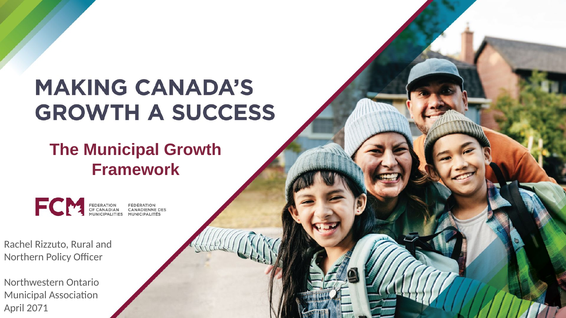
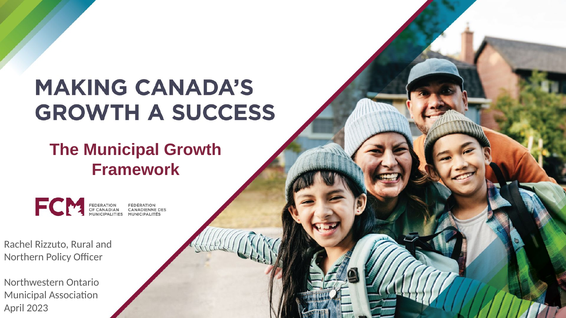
2071: 2071 -> 2023 (37, 308)
